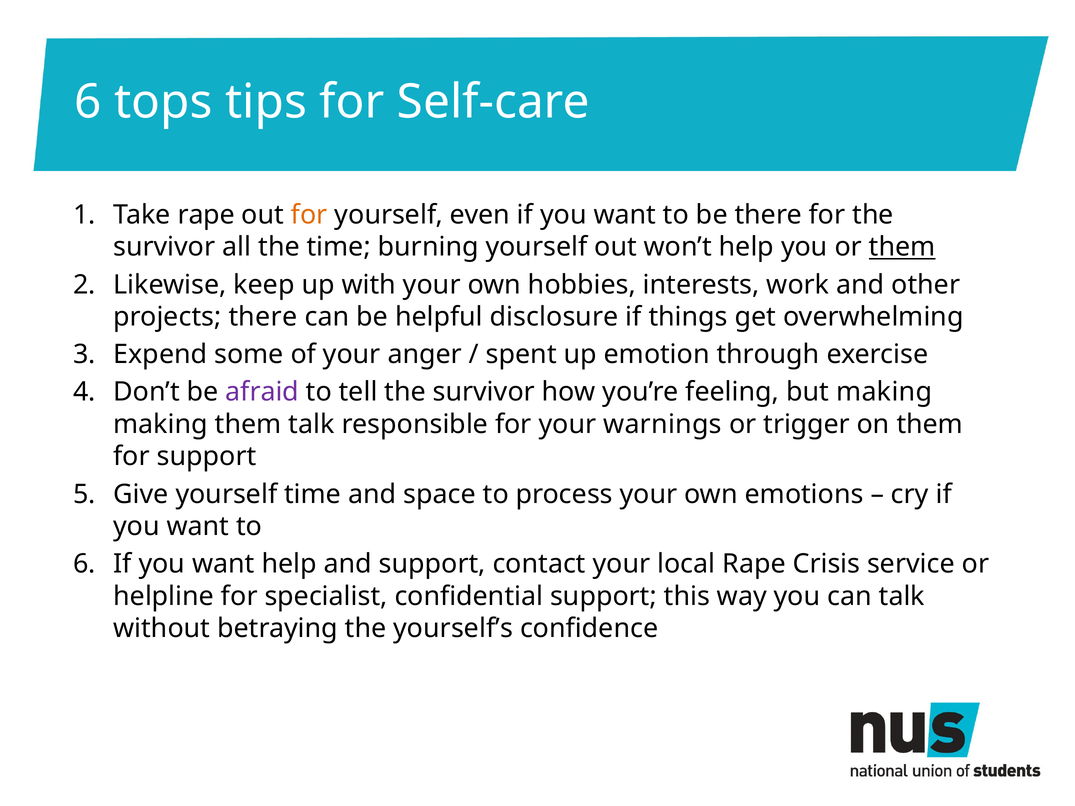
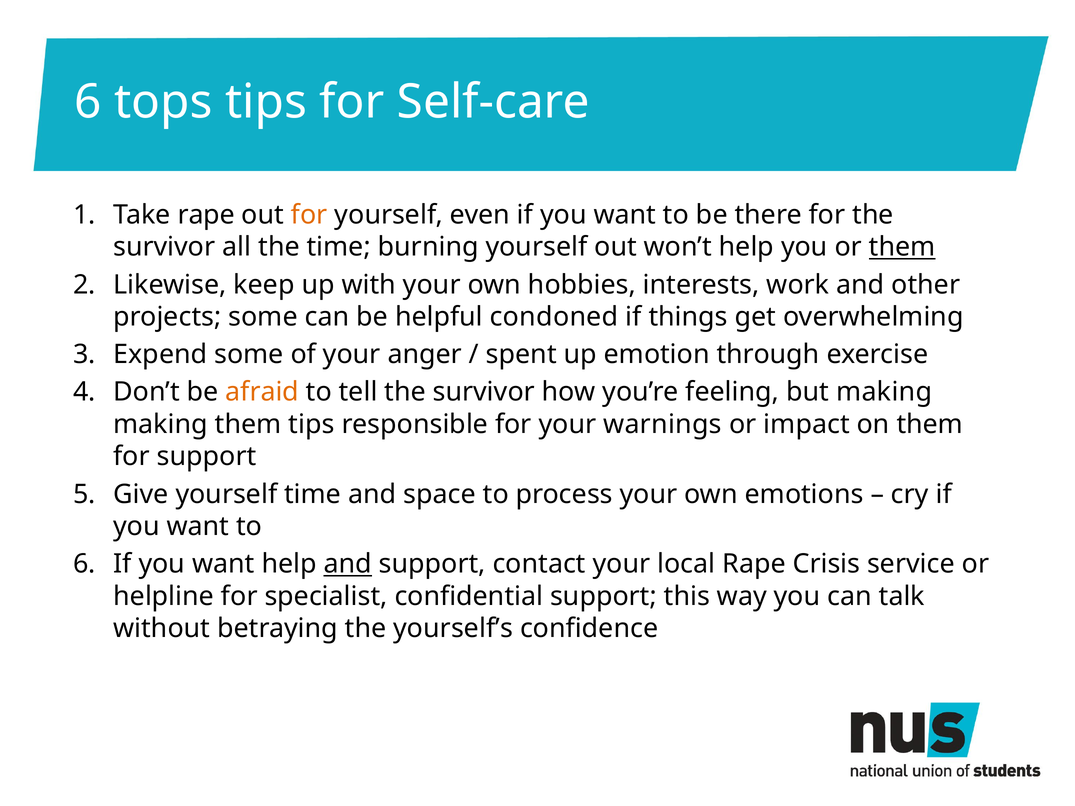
projects there: there -> some (263, 317)
disclosure: disclosure -> condoned (554, 317)
afraid colour: purple -> orange (262, 392)
them talk: talk -> tips (312, 424)
trigger: trigger -> impact (807, 424)
and underline: none -> present (348, 564)
